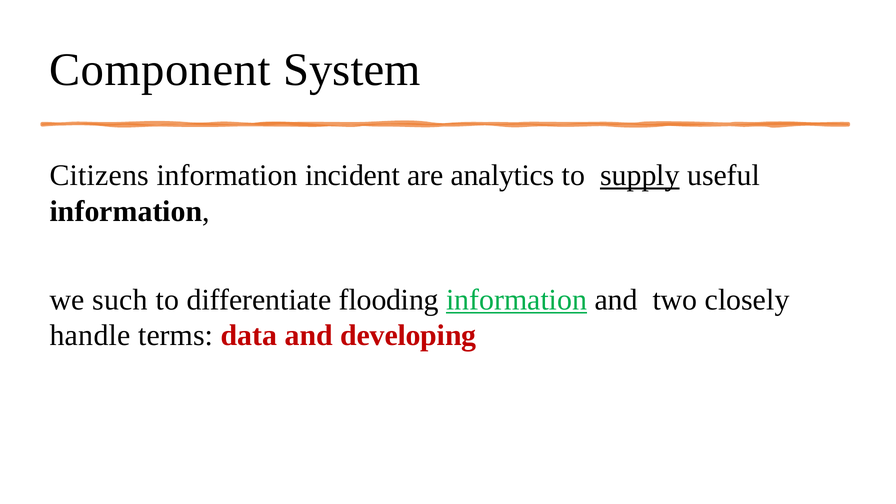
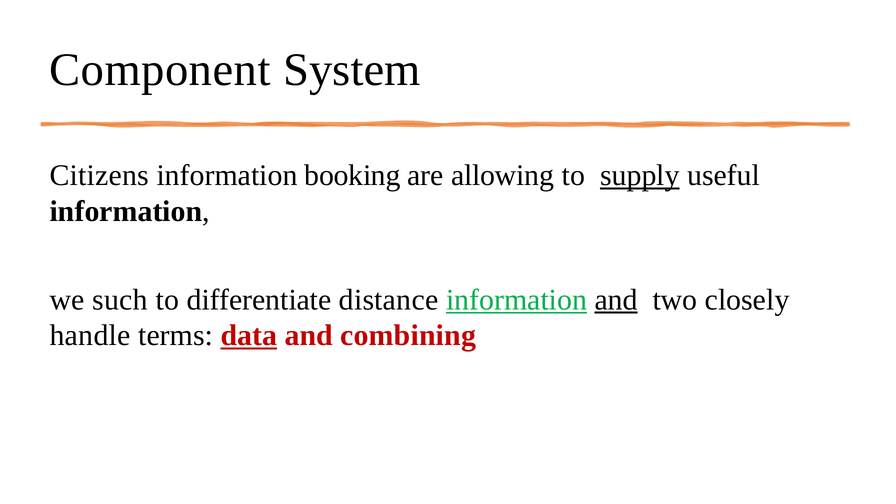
incident: incident -> booking (353, 176)
analytics: analytics -> allowing (503, 176)
flooding: flooding -> distance (389, 300)
and underline: none -> present (616, 300)
data underline: none -> present (249, 336)
developing: developing -> combining (408, 336)
